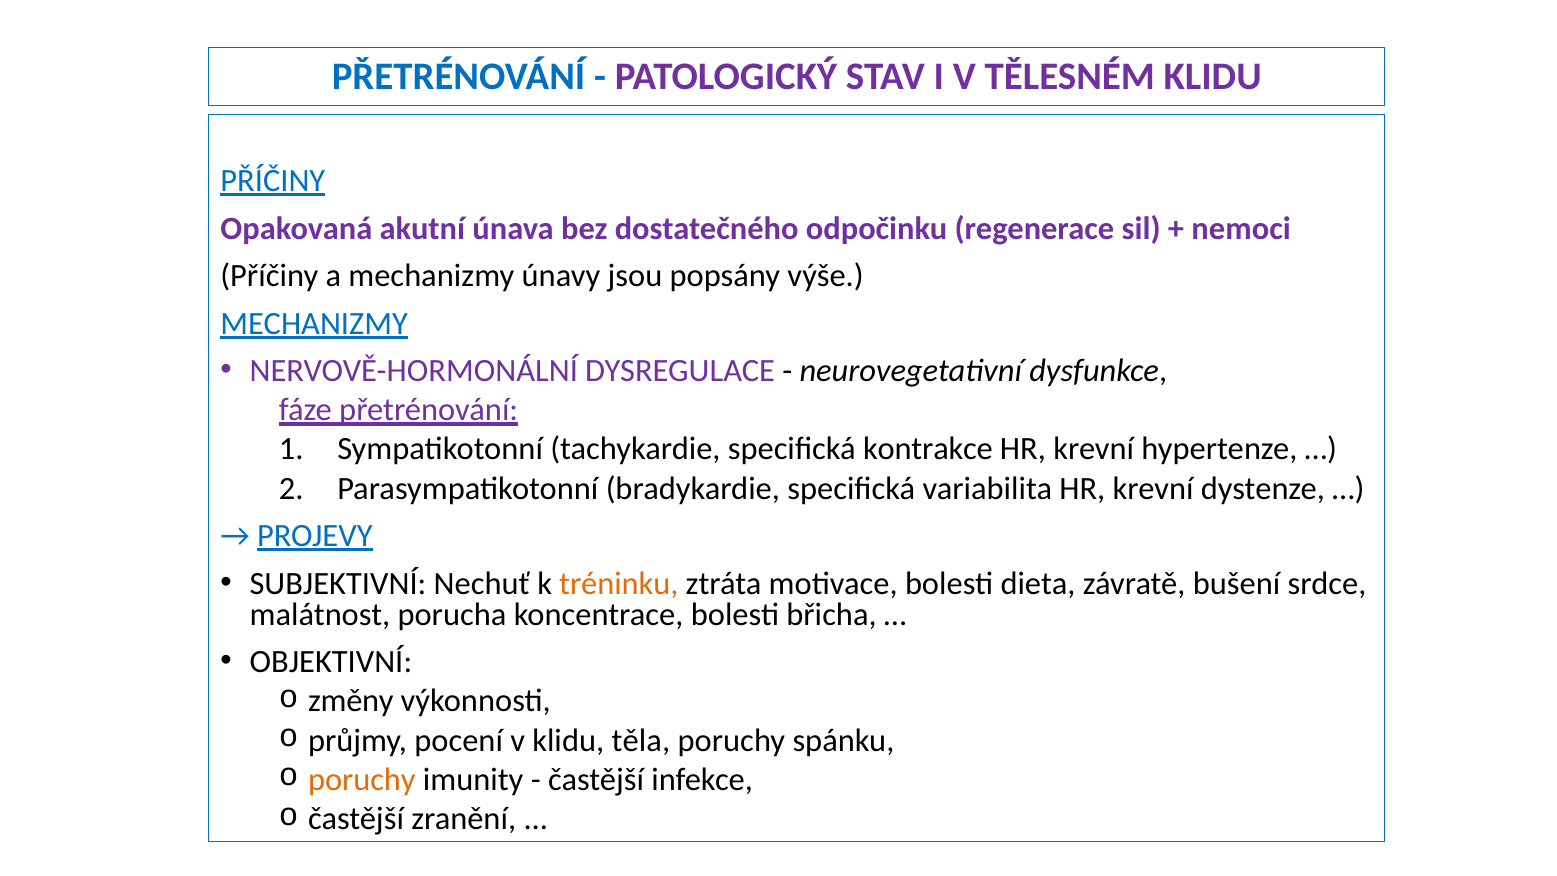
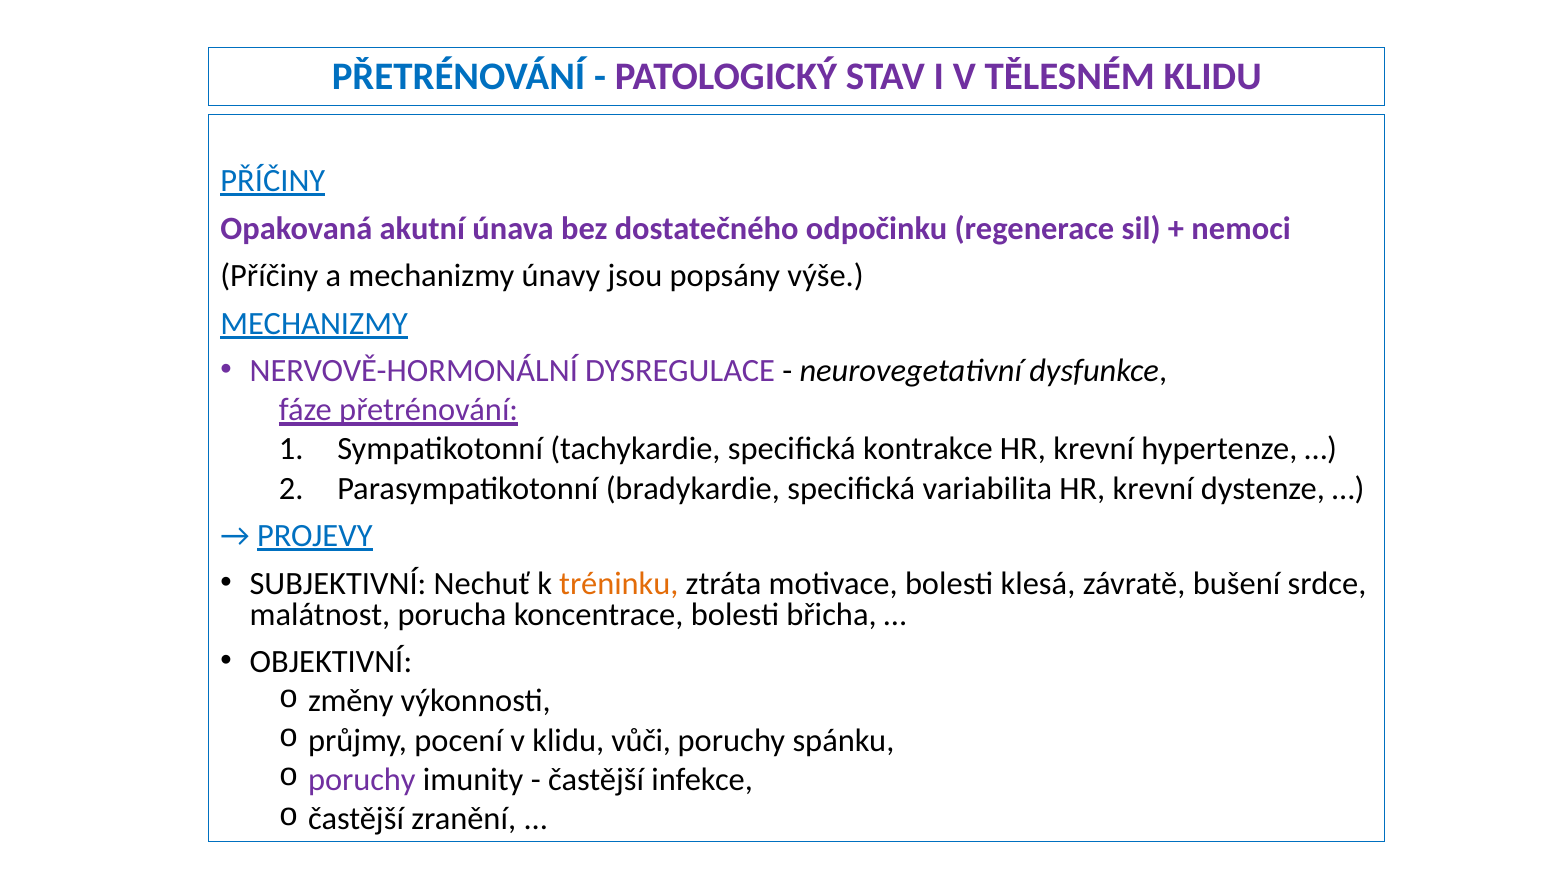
dieta: dieta -> klesá (1038, 583)
těla: těla -> vůči (641, 740)
poruchy colour: orange -> purple (362, 780)
